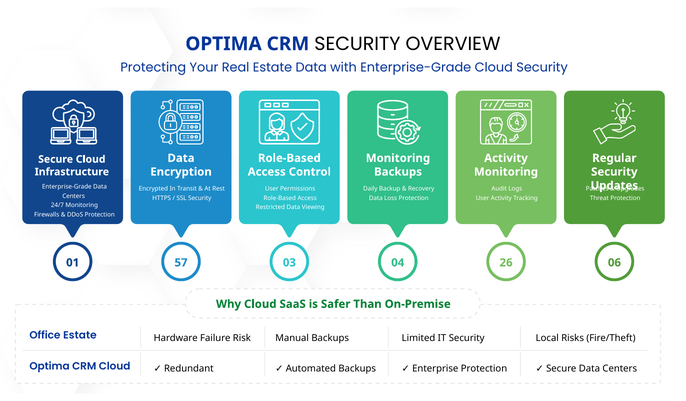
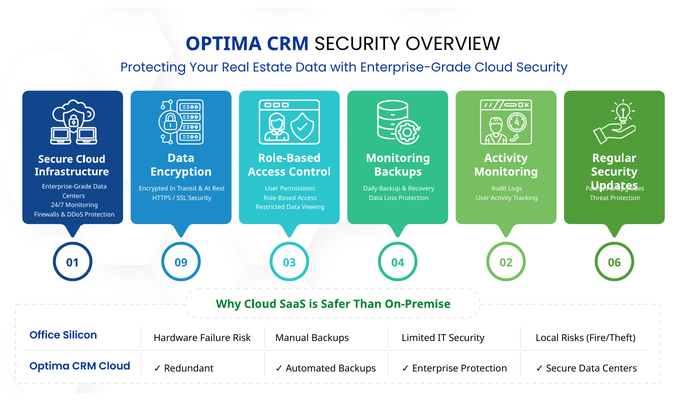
57: 57 -> 09 (181, 263)
26: 26 -> 02 (506, 263)
Office Estate: Estate -> Silicon (80, 335)
